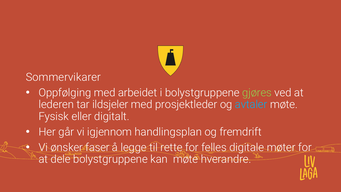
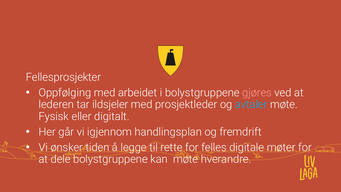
Sommervikarer: Sommervikarer -> Fellesprosjekter (63, 77)
gjøres colour: light green -> pink (257, 93)
faser: faser -> tiden (97, 147)
